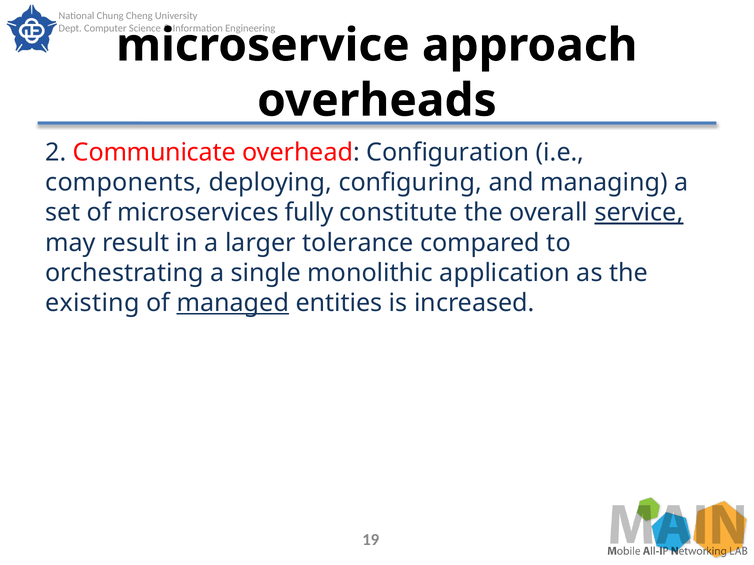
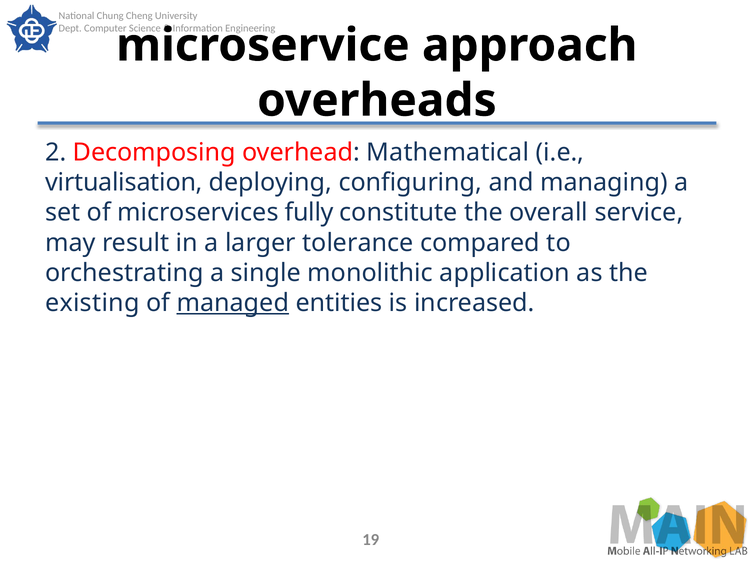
Communicate: Communicate -> Decomposing (154, 153)
Configuration: Configuration -> Mathematical (448, 153)
components: components -> virtualisation (124, 183)
service underline: present -> none (639, 213)
